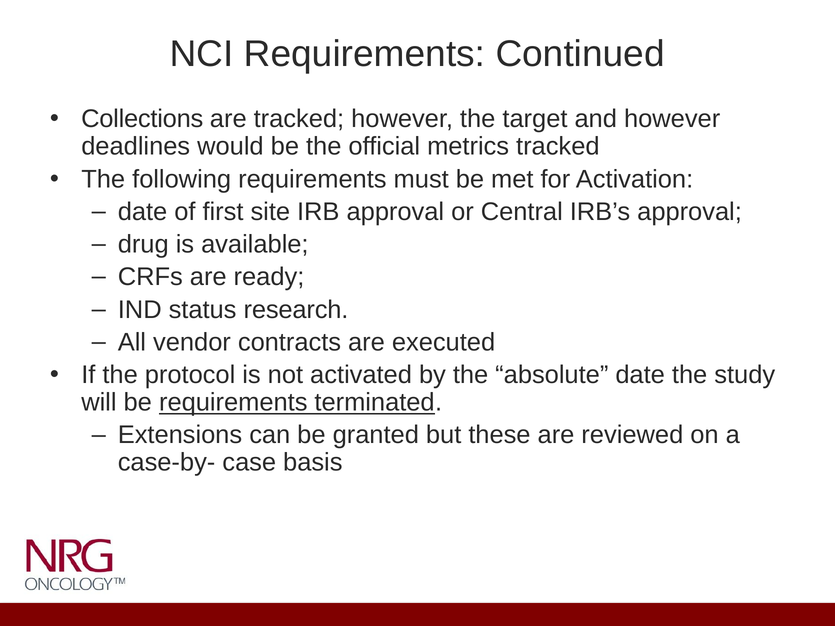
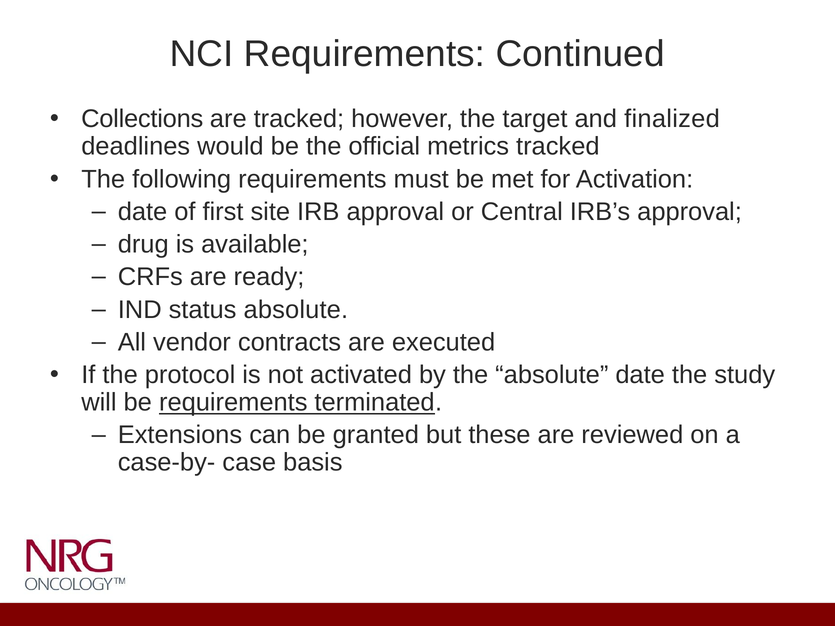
and however: however -> finalized (672, 119)
status research: research -> absolute (296, 310)
